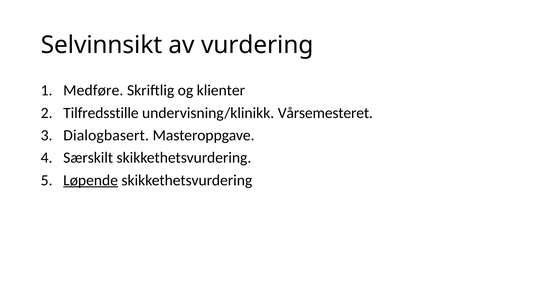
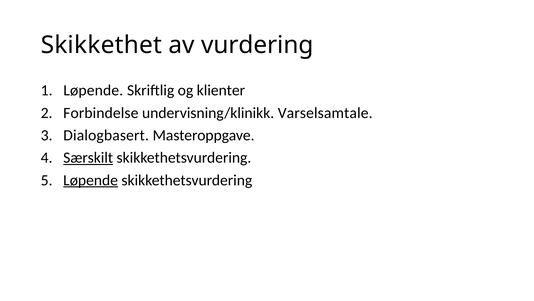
Selvinnsikt: Selvinnsikt -> Skikkethet (101, 45)
Medføre: Medføre -> Løpende (93, 90)
Tilfredsstille: Tilfredsstille -> Forbindelse (101, 113)
Vårsemesteret: Vårsemesteret -> Varselsamtale (325, 113)
Særskilt underline: none -> present (88, 157)
